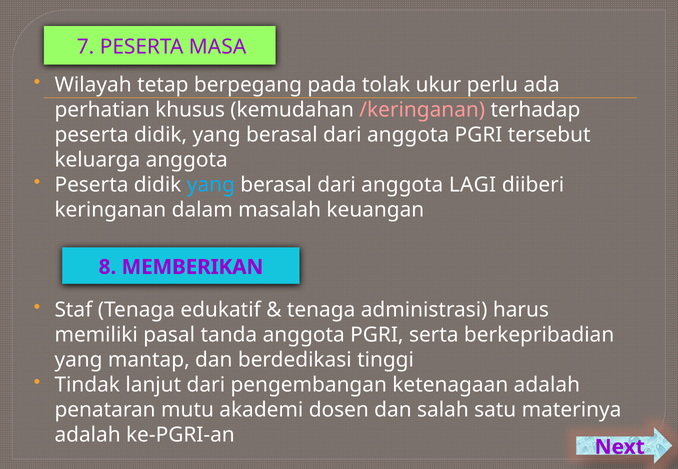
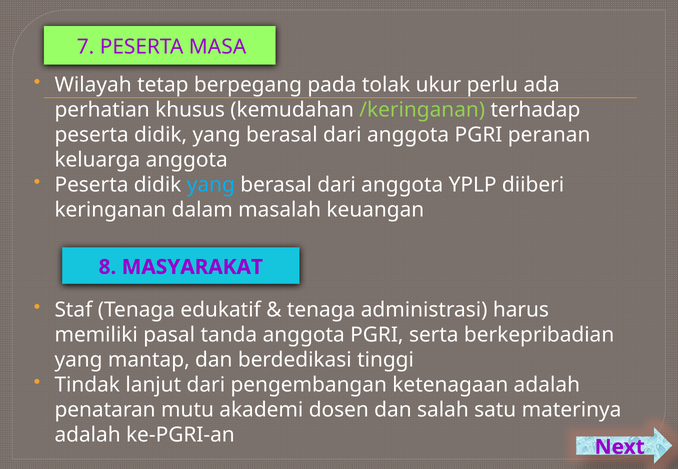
/keringanan colour: pink -> light green (422, 110)
tersebut: tersebut -> peranan (549, 135)
LAGI: LAGI -> YPLP (473, 185)
MEMBERIKAN: MEMBERIKAN -> MASYARAKAT (192, 267)
